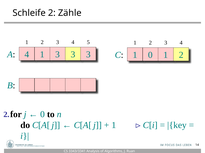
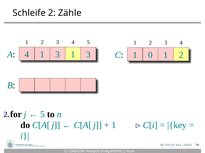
1 3 3: 3 -> 1 (73, 55)
0: 0 -> 5 (42, 115)
